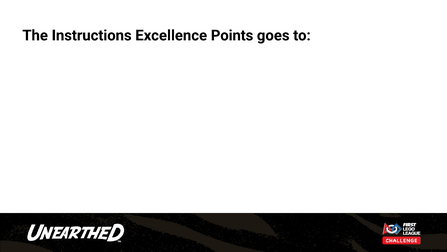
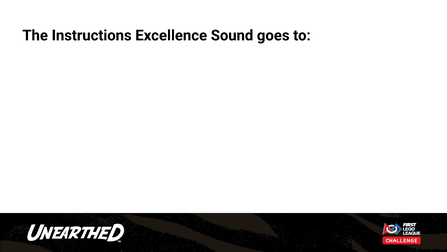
Points: Points -> Sound (232, 35)
